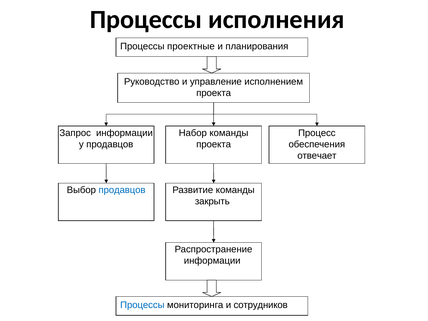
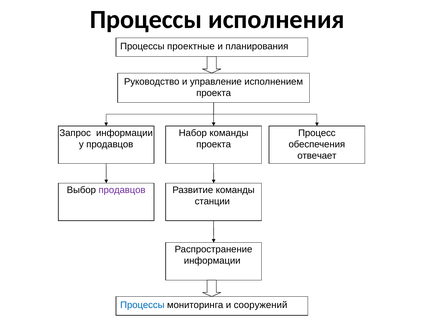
продавцов colour: blue -> purple (122, 190)
закрыть: закрыть -> станции (212, 201)
сотрудников: сотрудников -> сооружений (261, 305)
